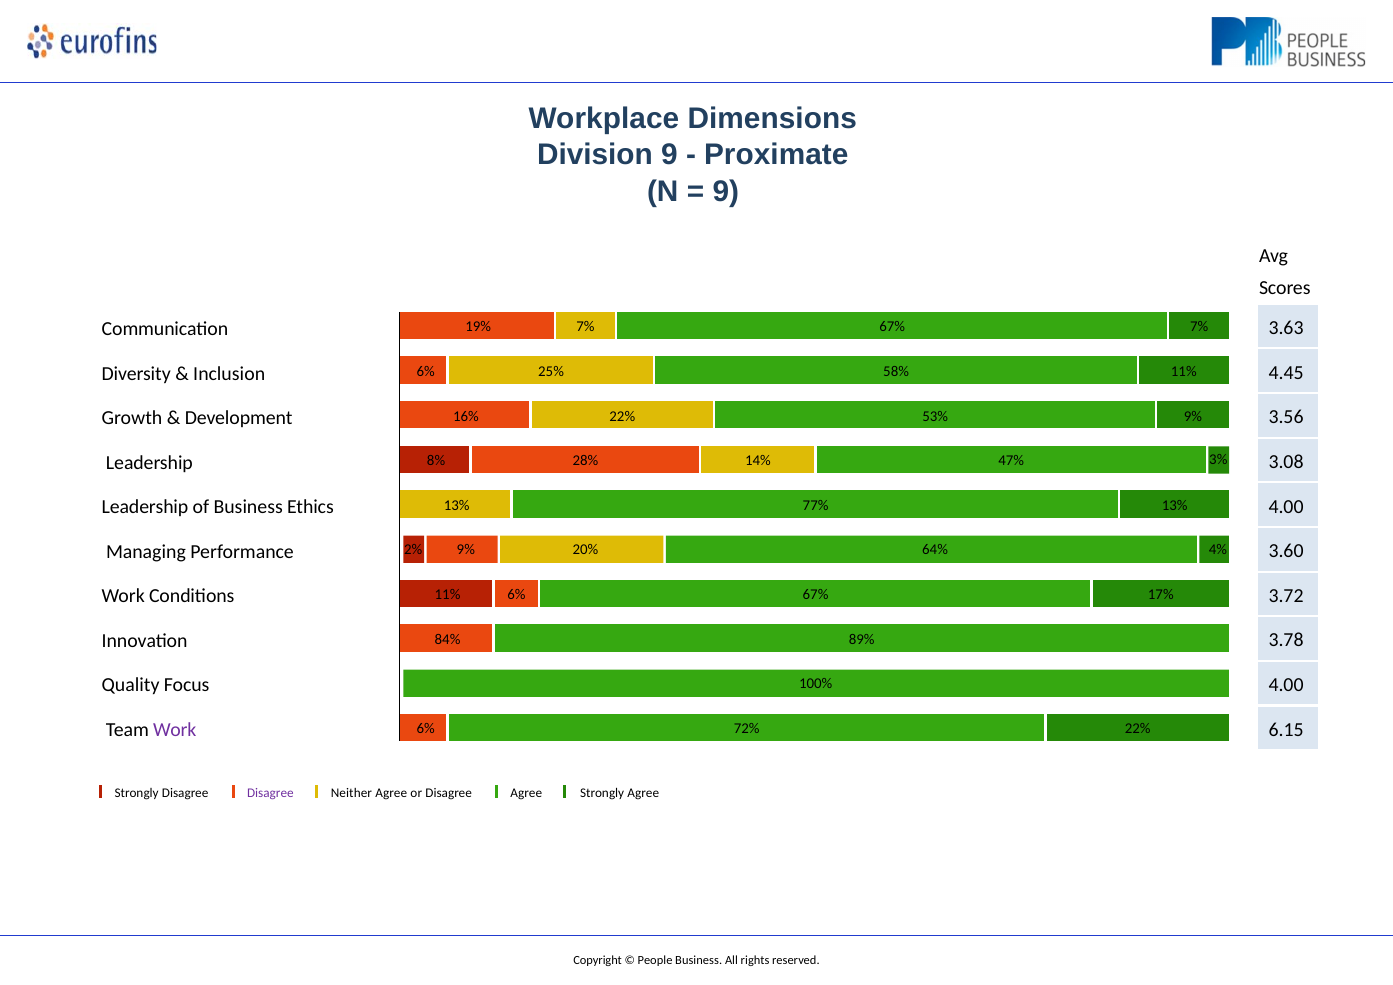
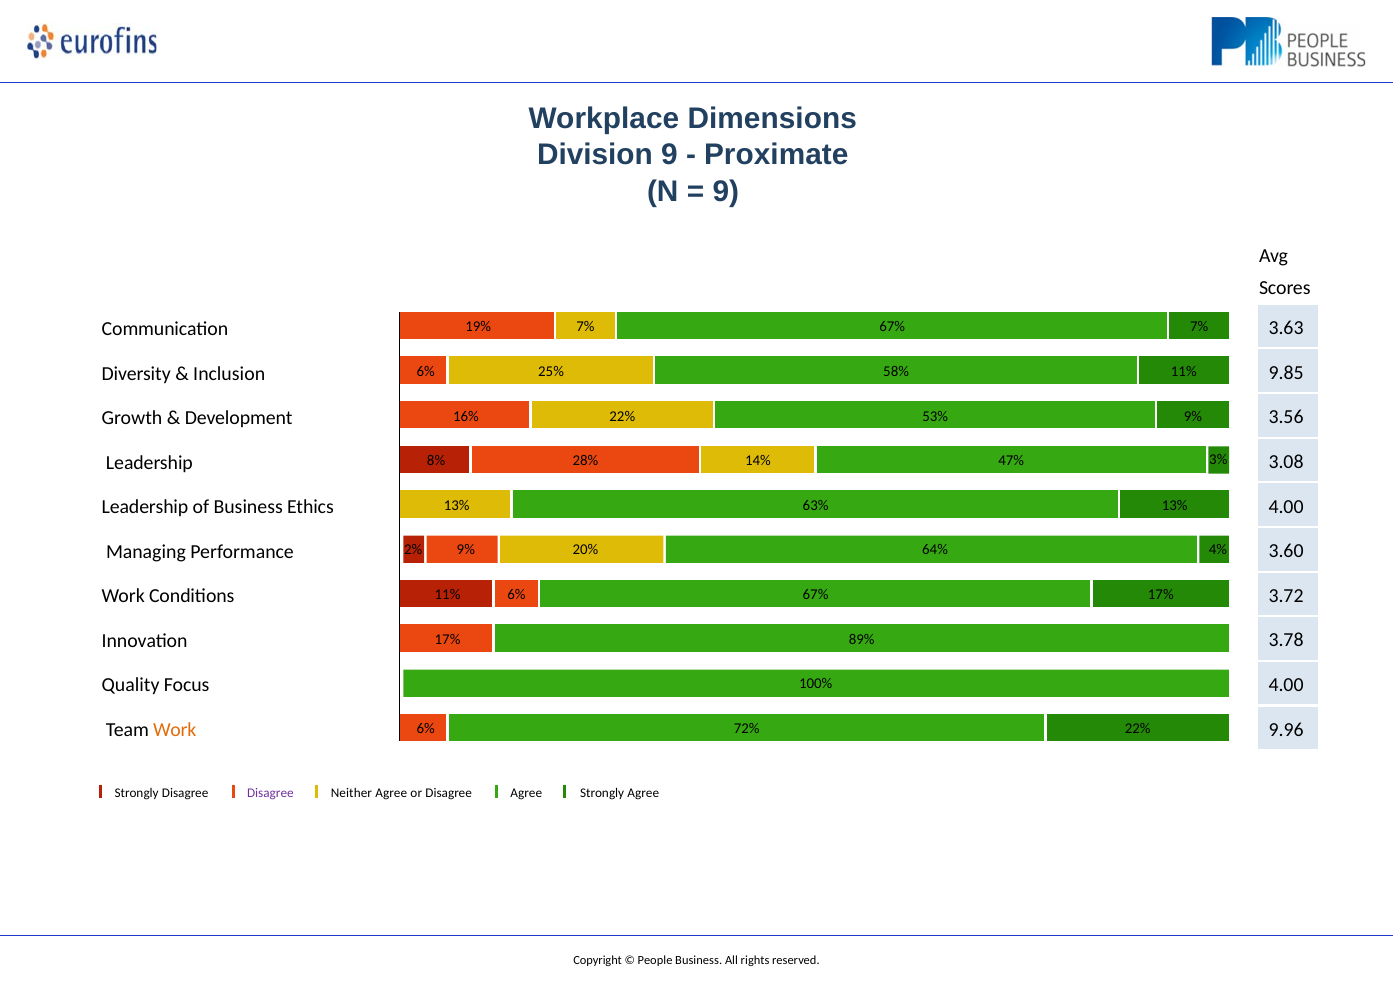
4.45: 4.45 -> 9.85 (1286, 373)
77%: 77% -> 63% (816, 506)
84%: 84% -> 17% (448, 640)
Work colour: purple -> orange (175, 730)
6.15: 6.15 -> 9.96 (1286, 730)
